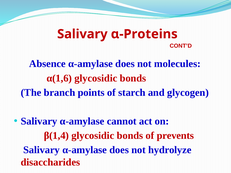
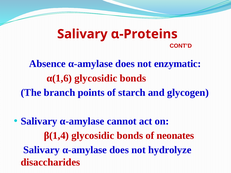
molecules: molecules -> enzymatic (177, 64)
prevents: prevents -> neonates (175, 136)
